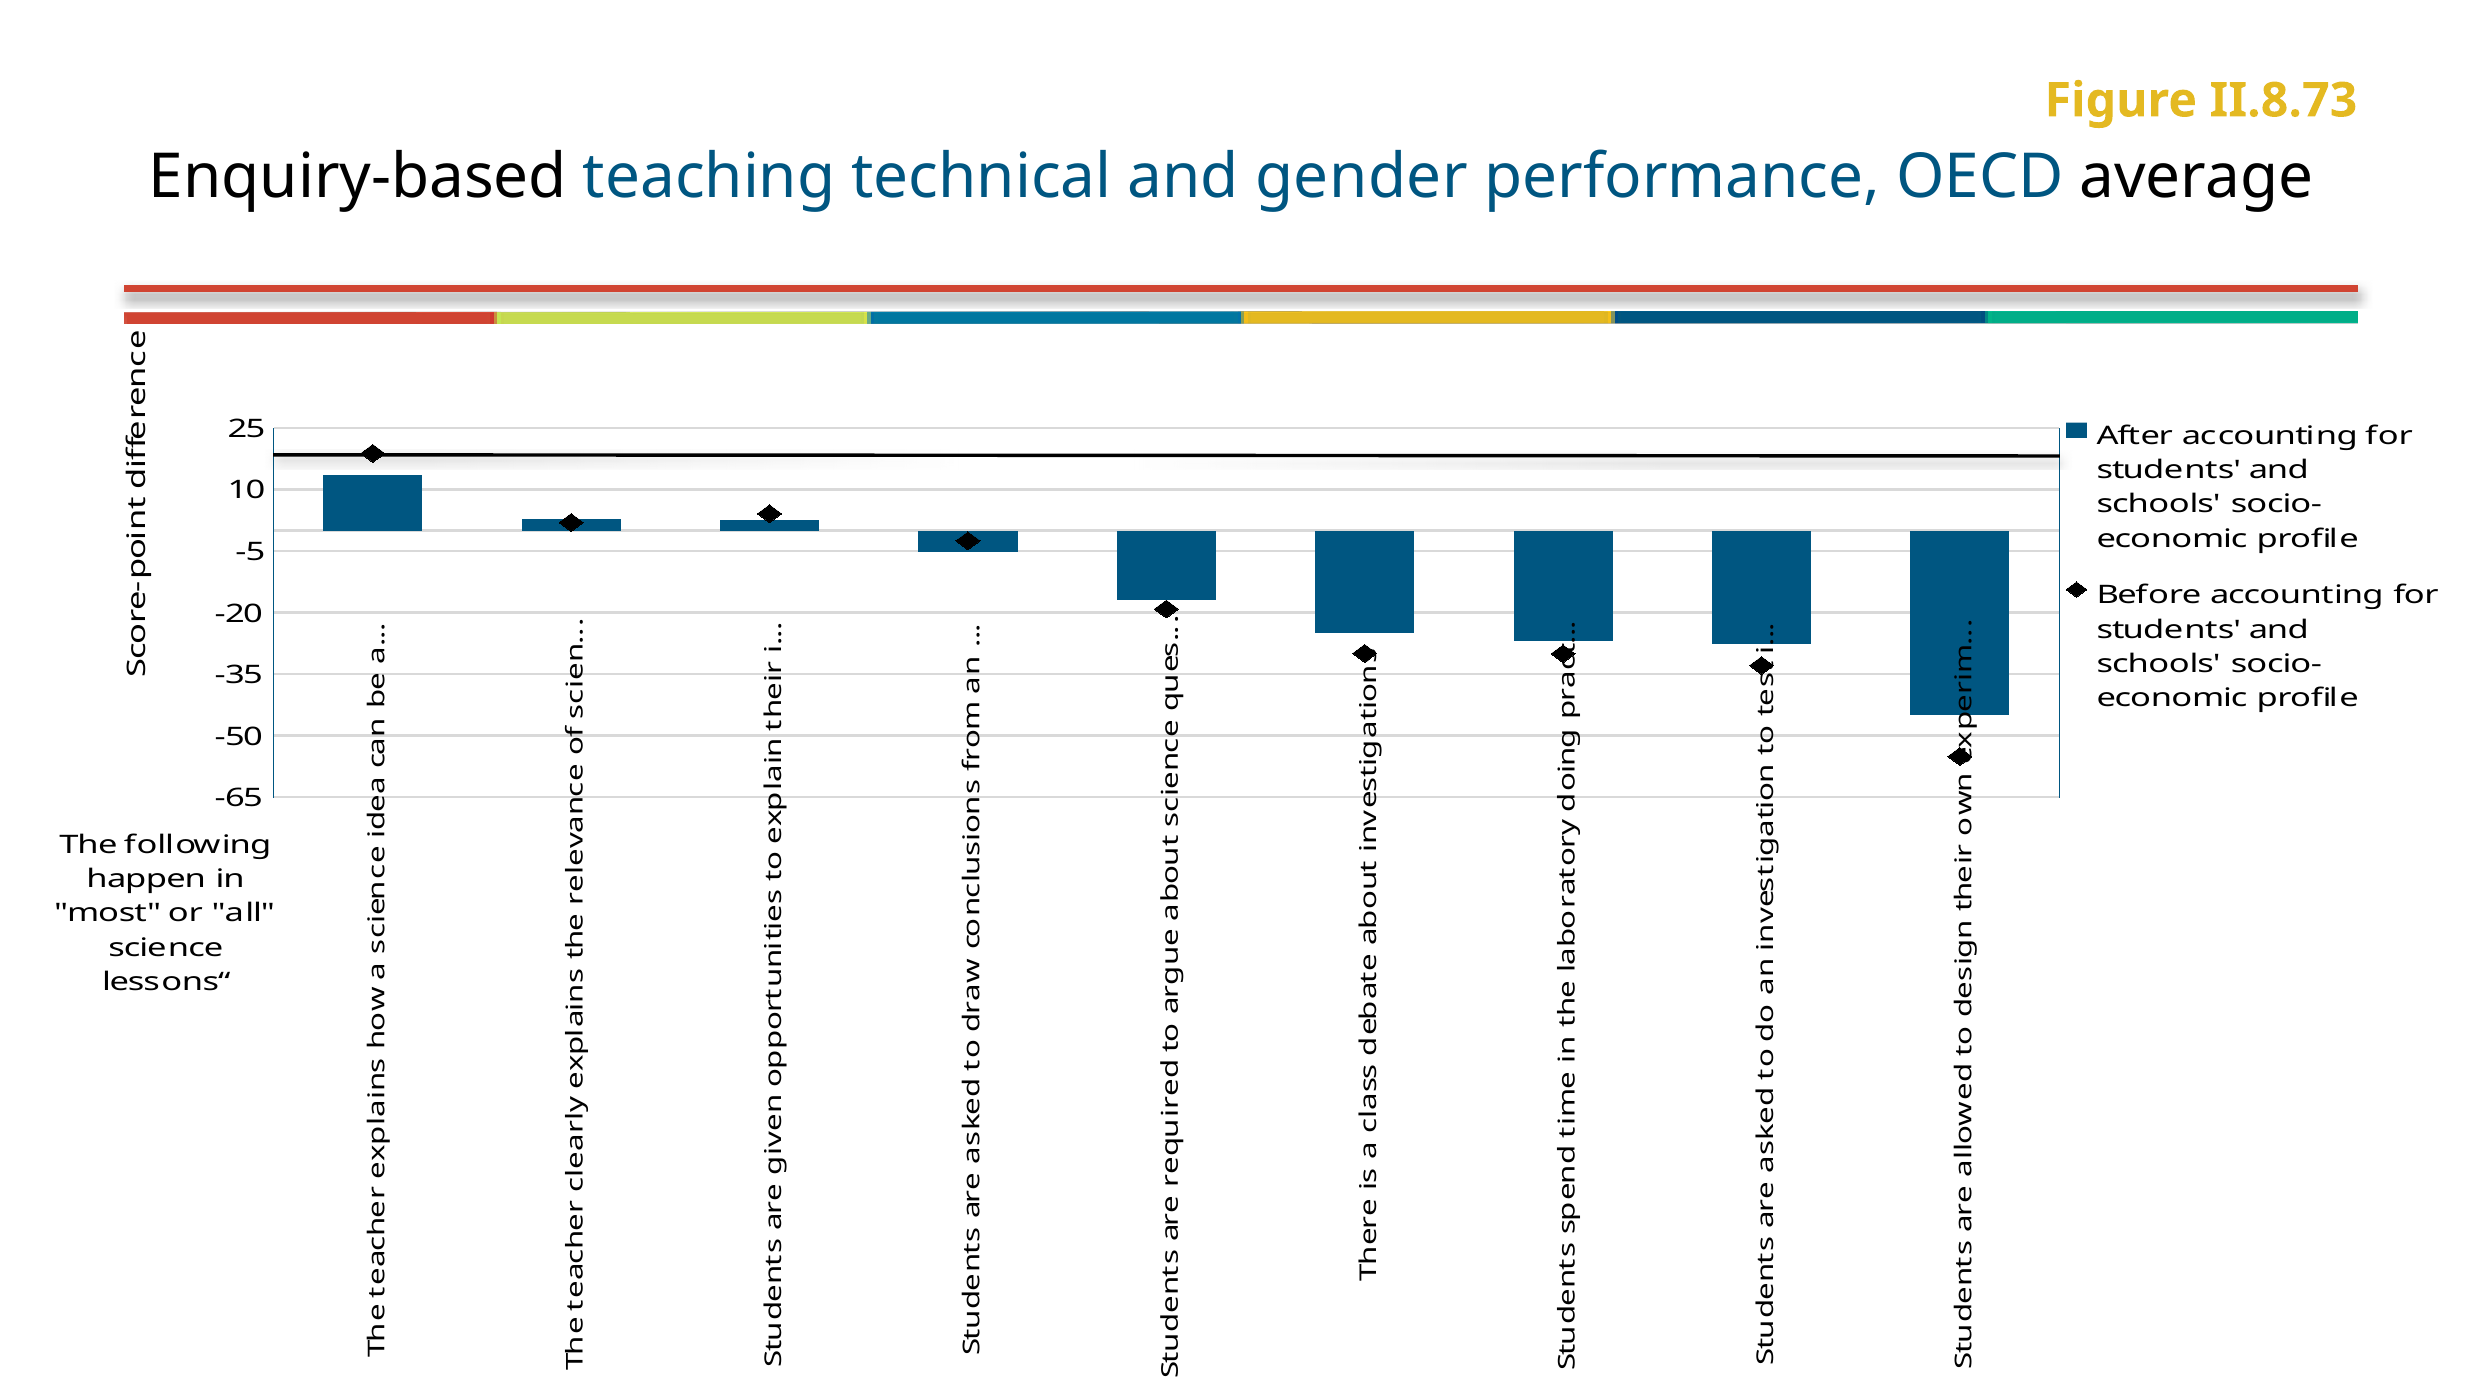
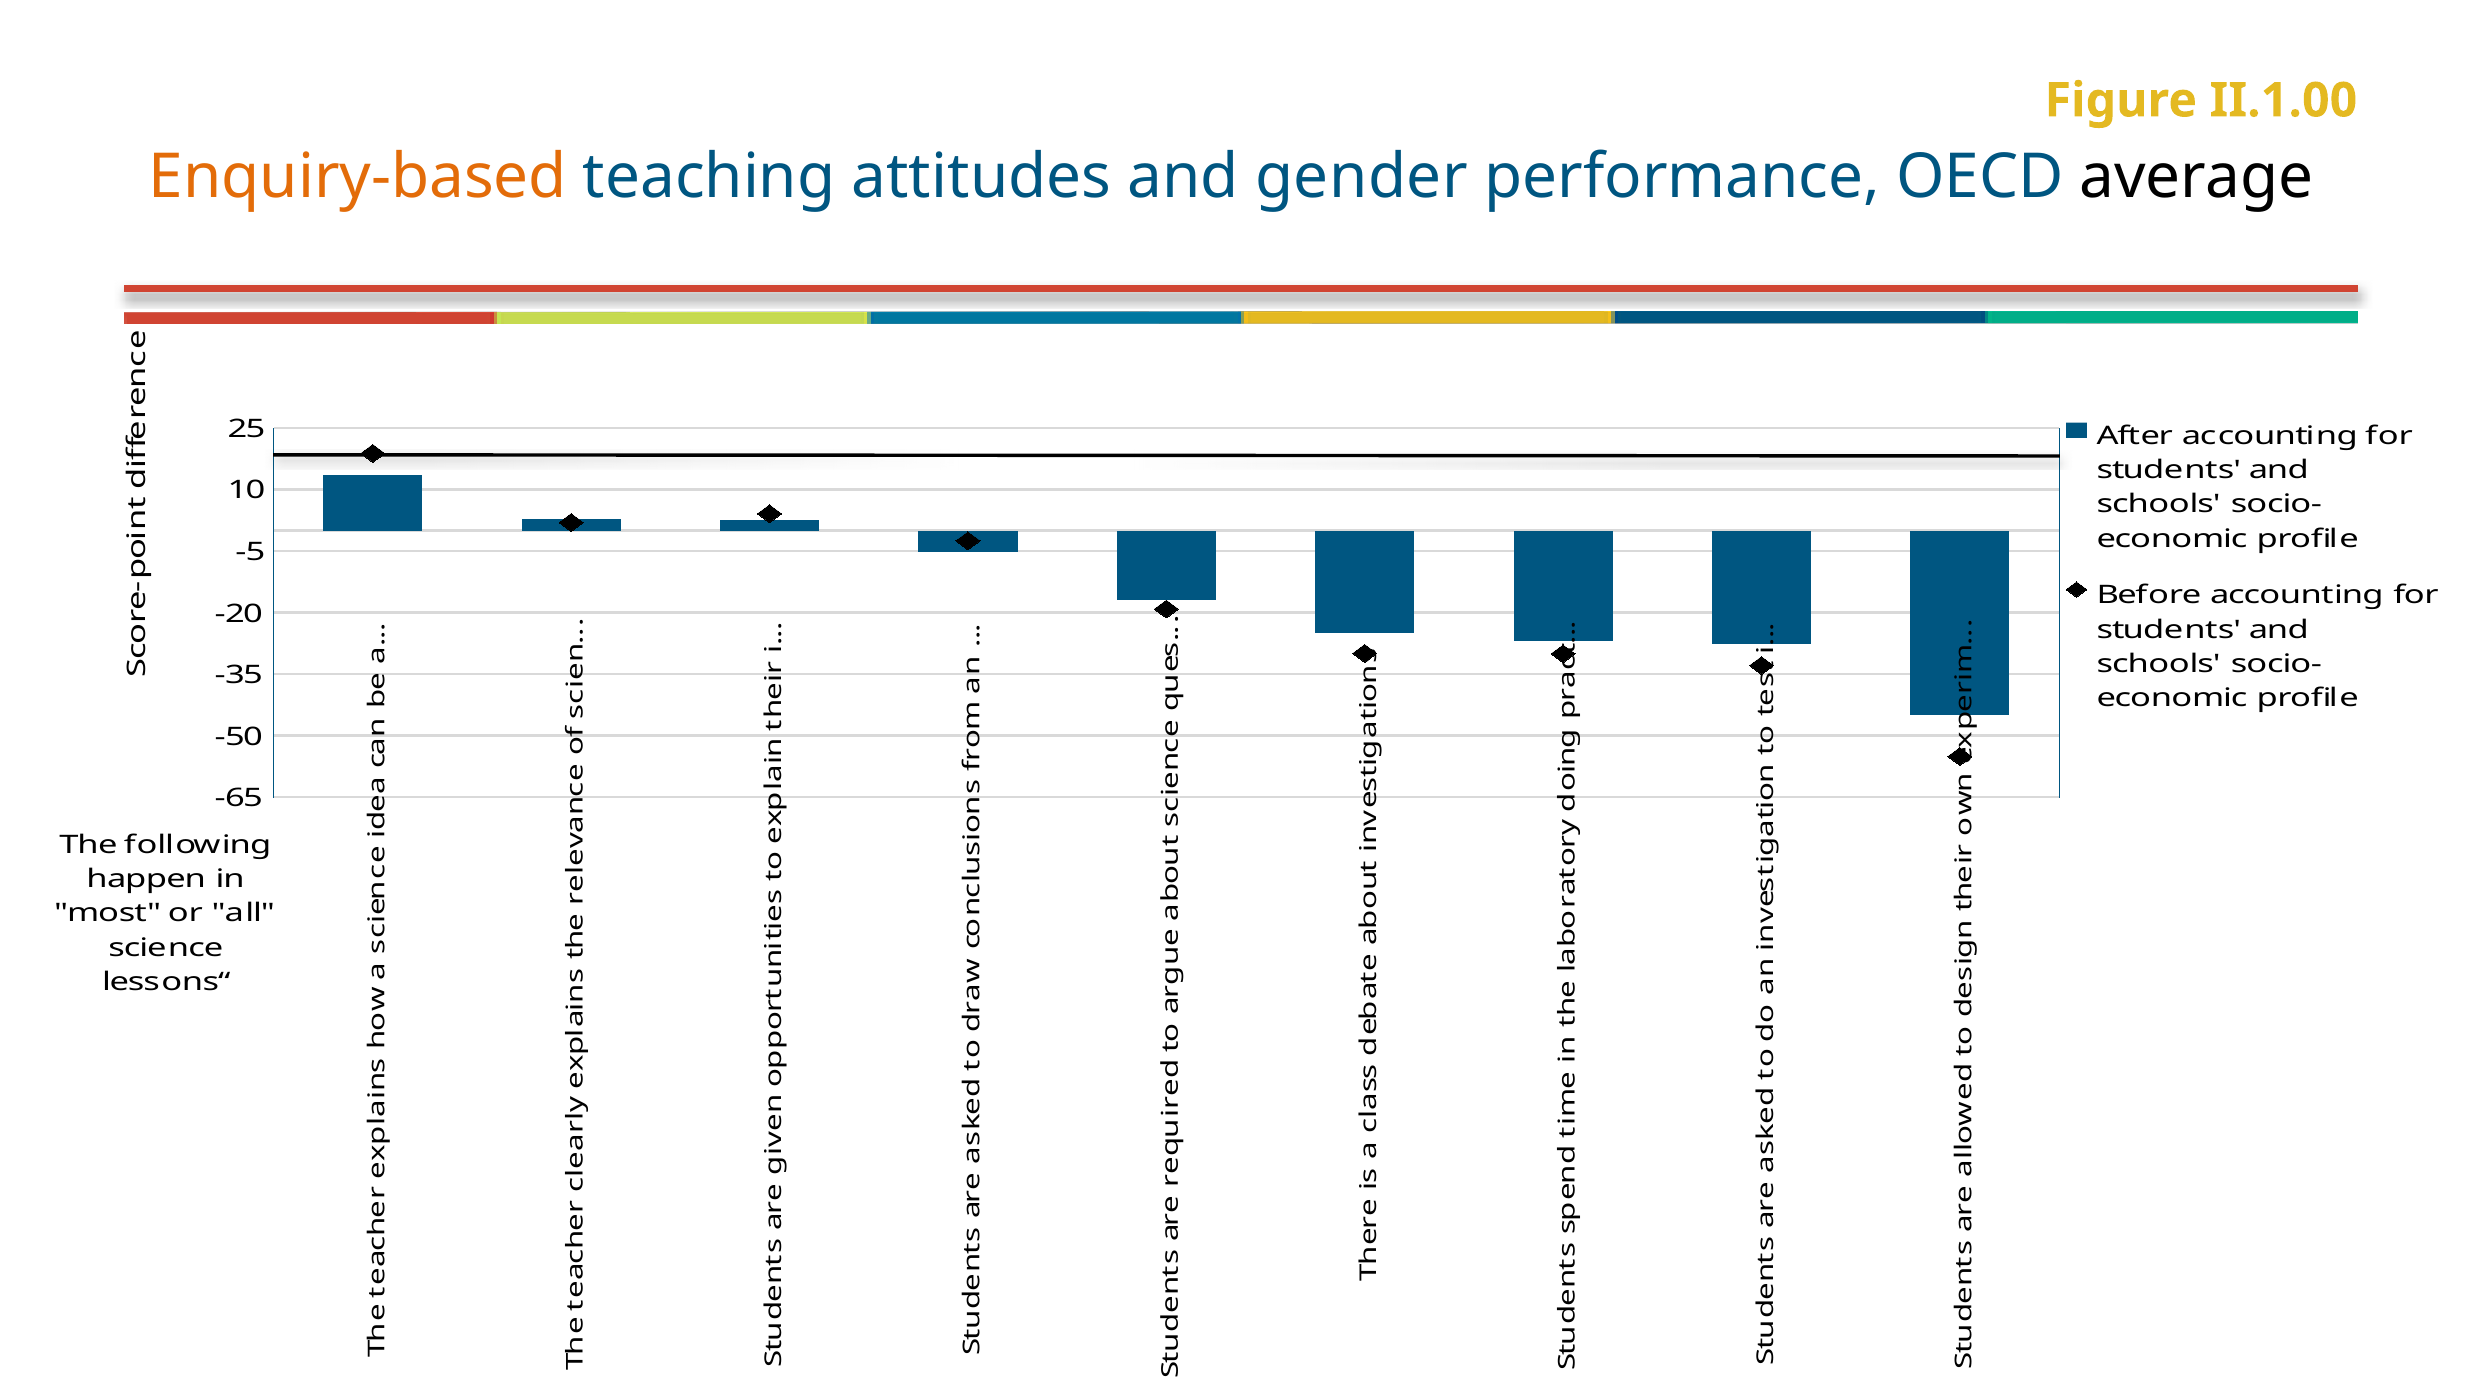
II.8.73: II.8.73 -> II.1.00 (2283, 101)
Enquiry-based colour: black -> orange (358, 177)
technical: technical -> attitudes (982, 177)
